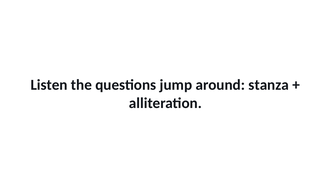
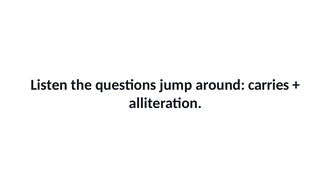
stanza: stanza -> carries (269, 85)
